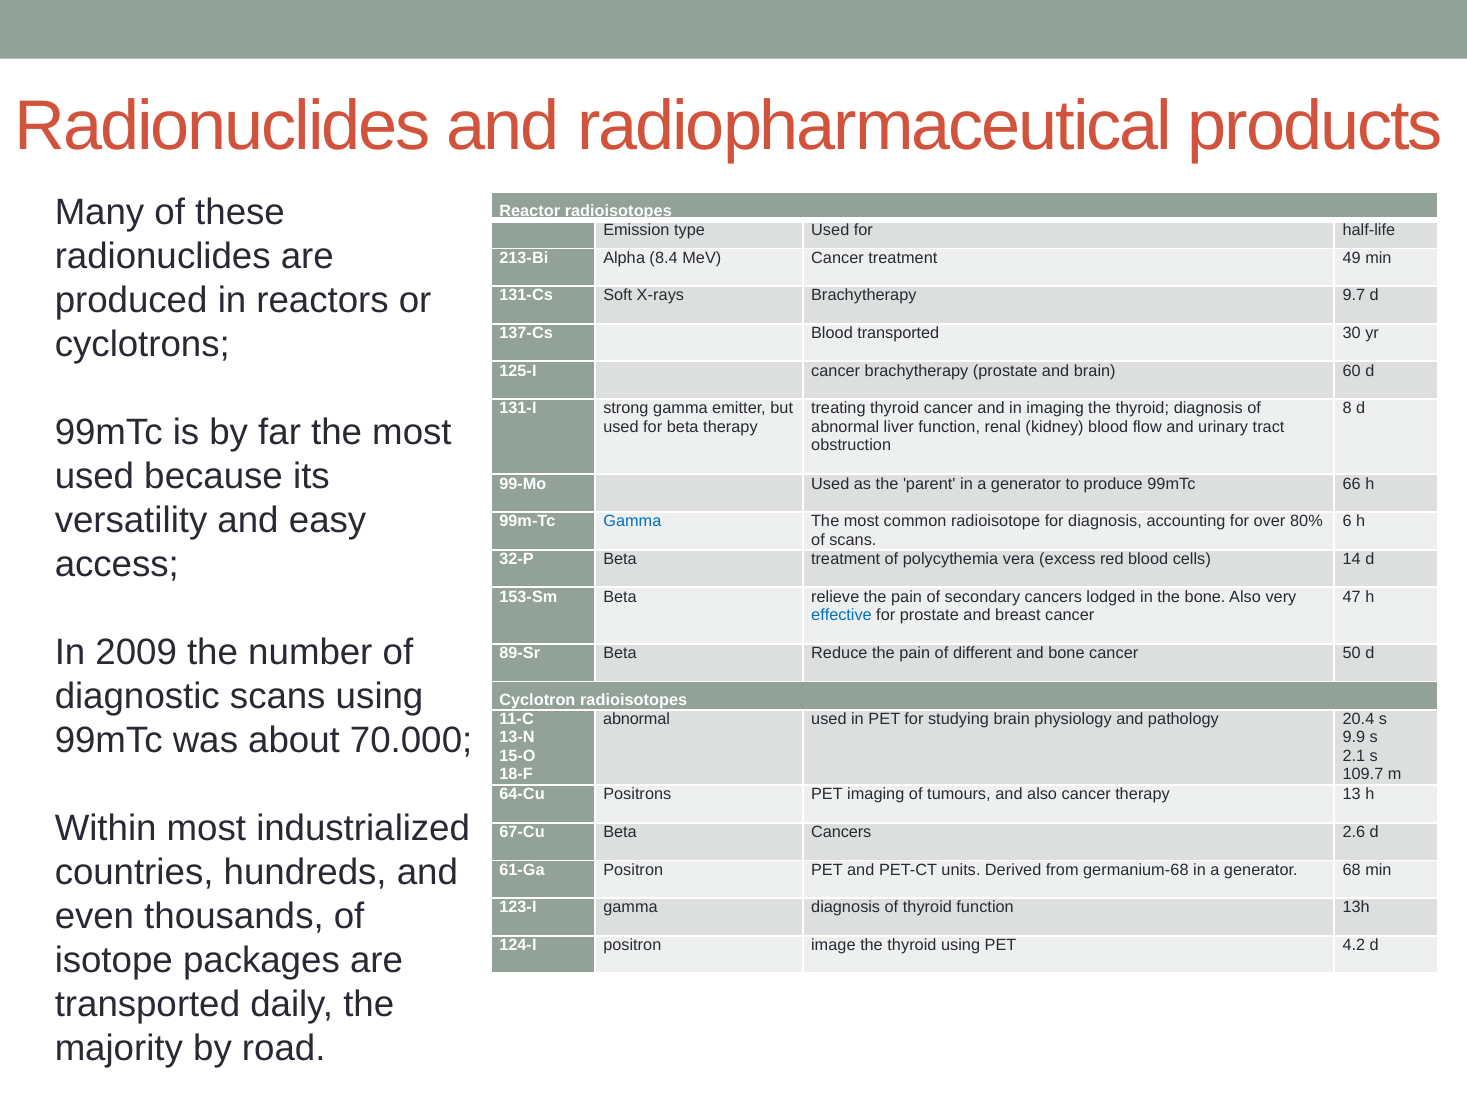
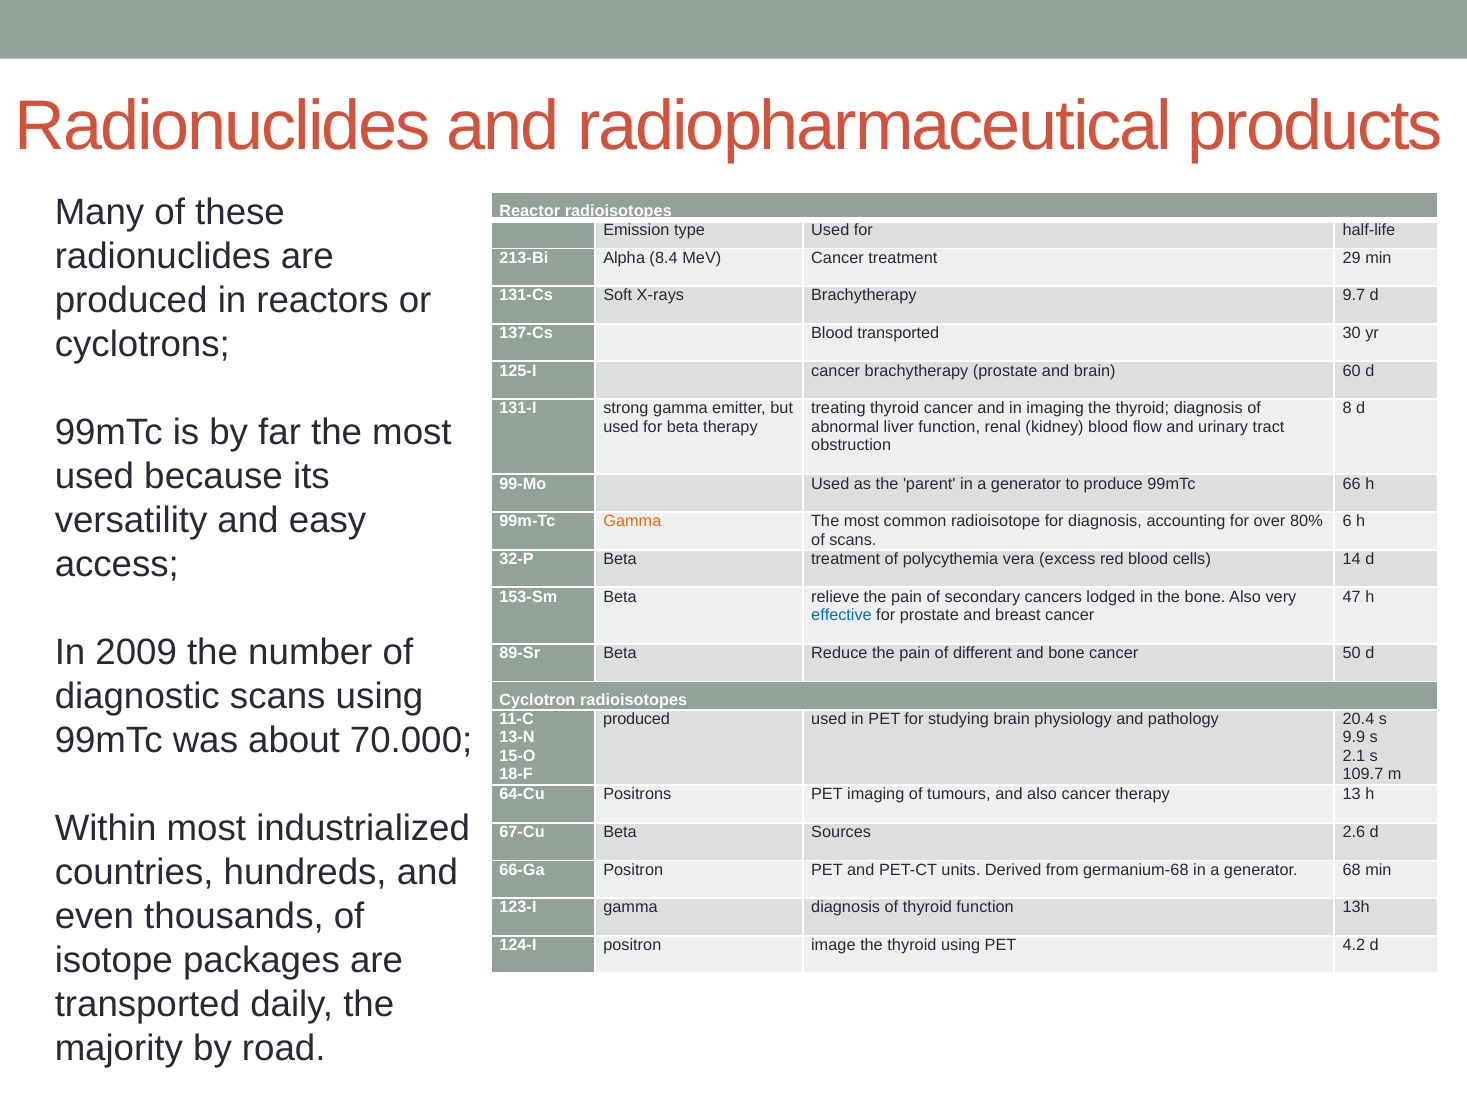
49: 49 -> 29 (1352, 258)
Gamma colour: blue -> orange (632, 522)
abnormal: abnormal -> produced (637, 719)
Beta Cancers: Cancers -> Sources (841, 832)
61-Ga: 61-Ga -> 66-Ga (522, 870)
